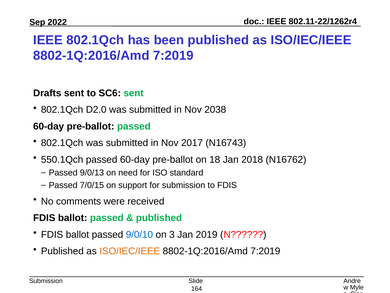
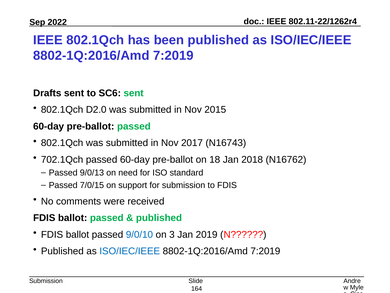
2038: 2038 -> 2015 (215, 110)
550.1Qch: 550.1Qch -> 702.1Qch (62, 159)
ISO/IEC/IEEE colour: orange -> blue (130, 251)
